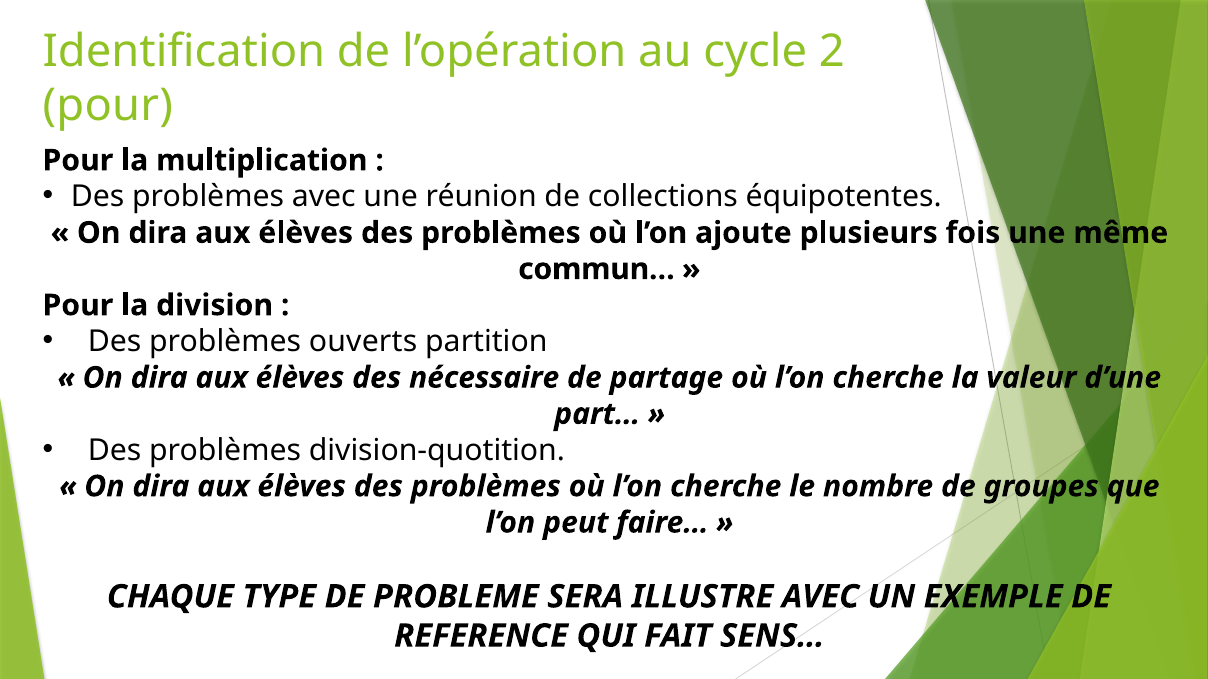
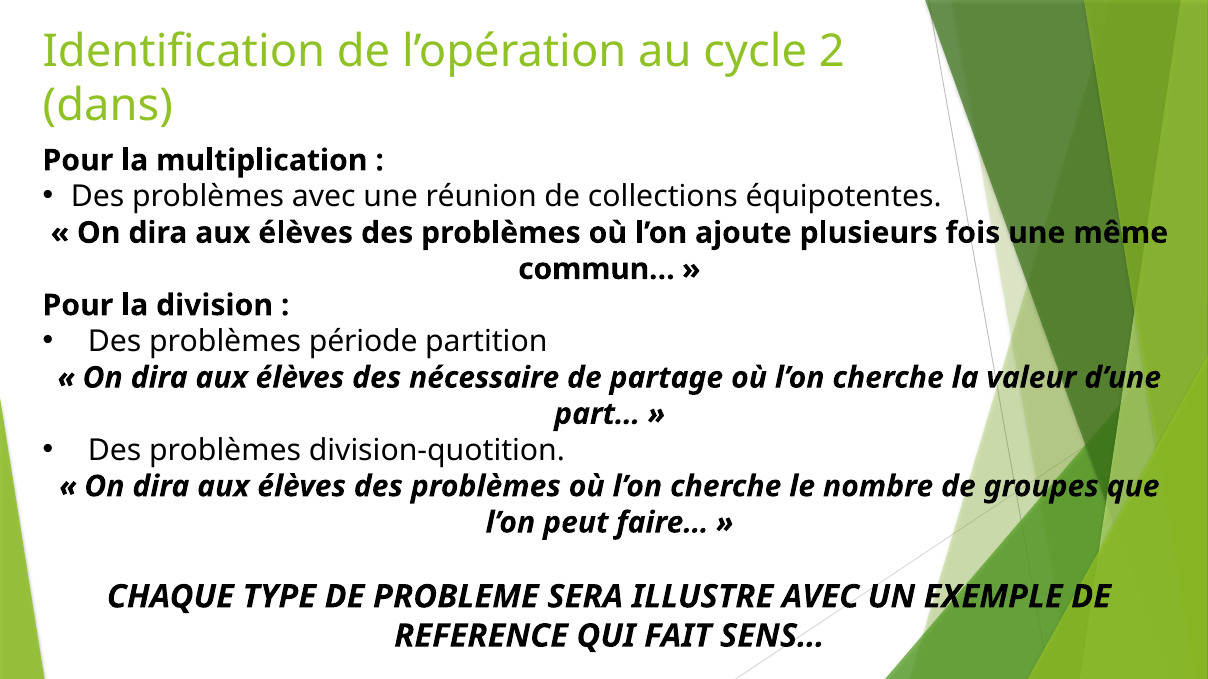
pour: pour -> dans (108, 106)
ouverts: ouverts -> période (363, 342)
